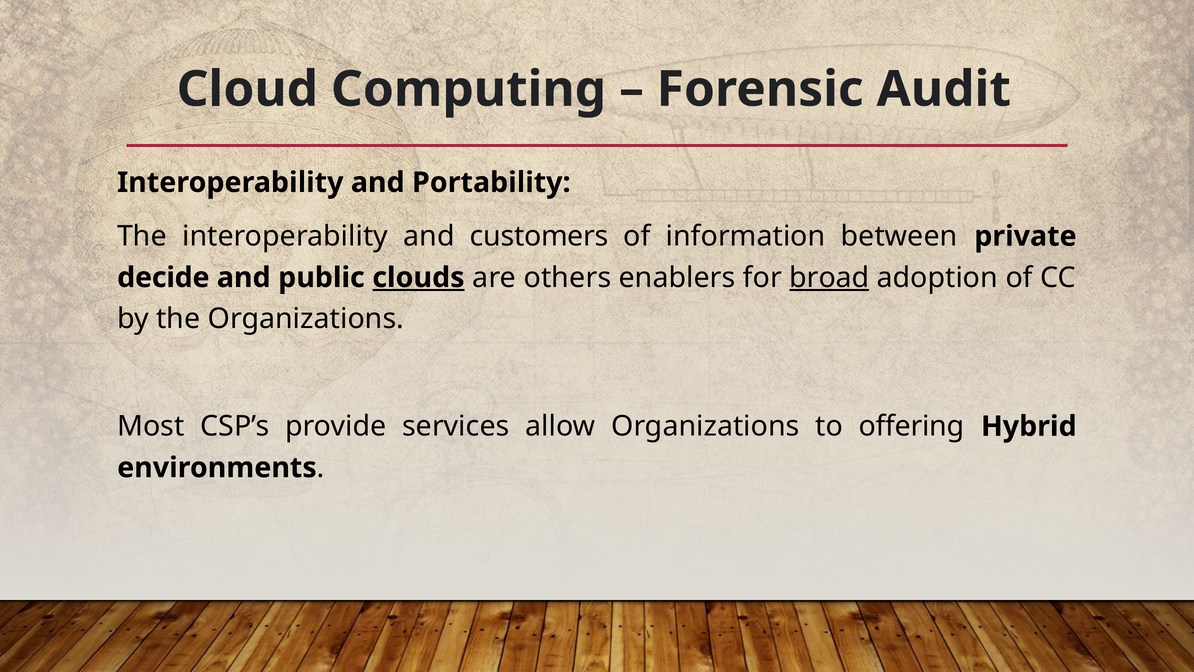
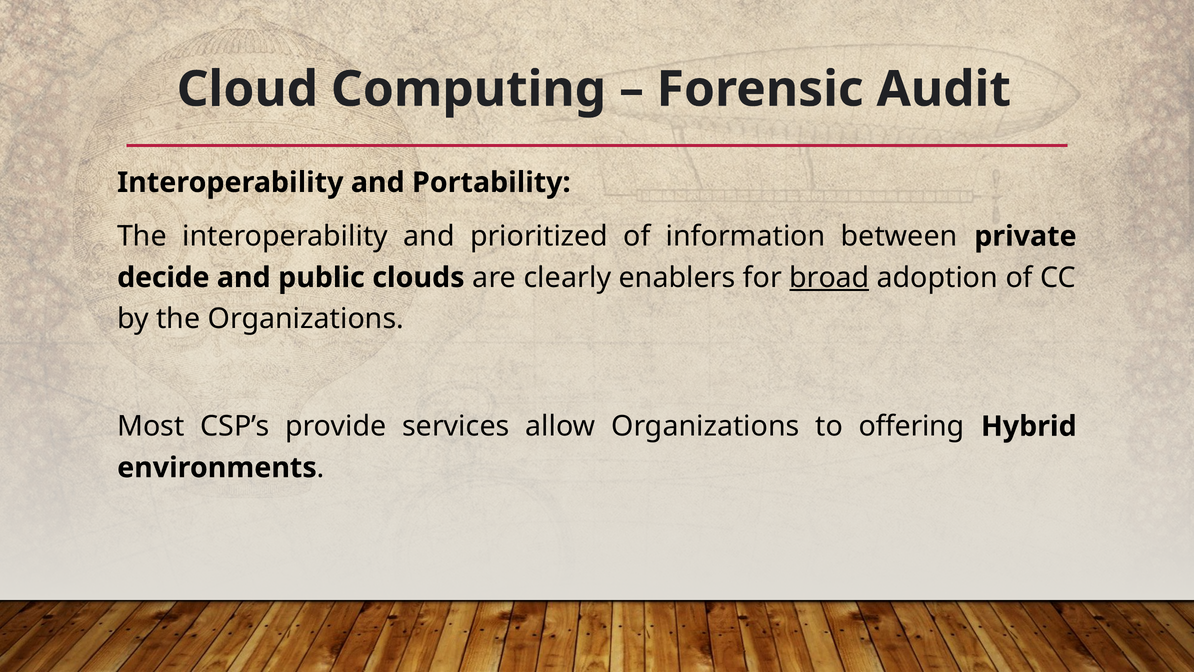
customers: customers -> prioritized (539, 236)
clouds underline: present -> none (418, 277)
others: others -> clearly (567, 277)
